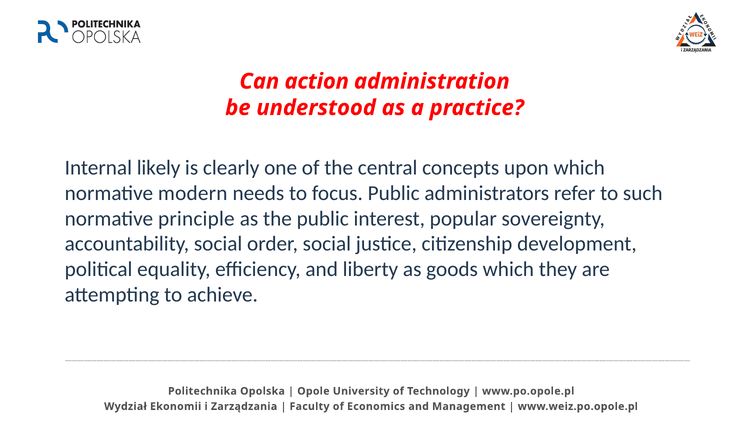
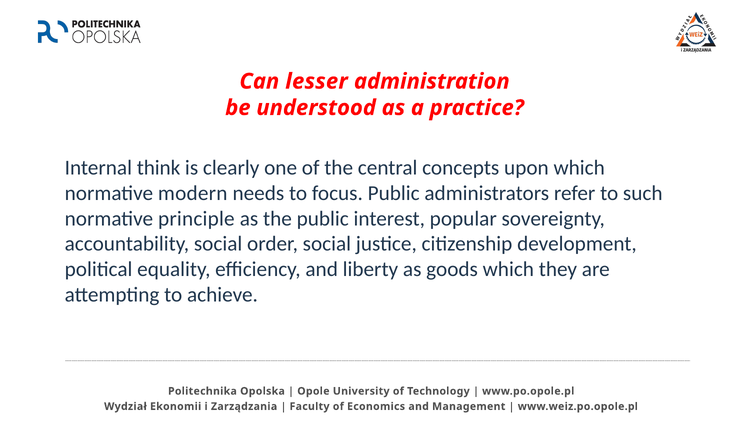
action: action -> lesser (317, 82)
likely: likely -> think (159, 168)
